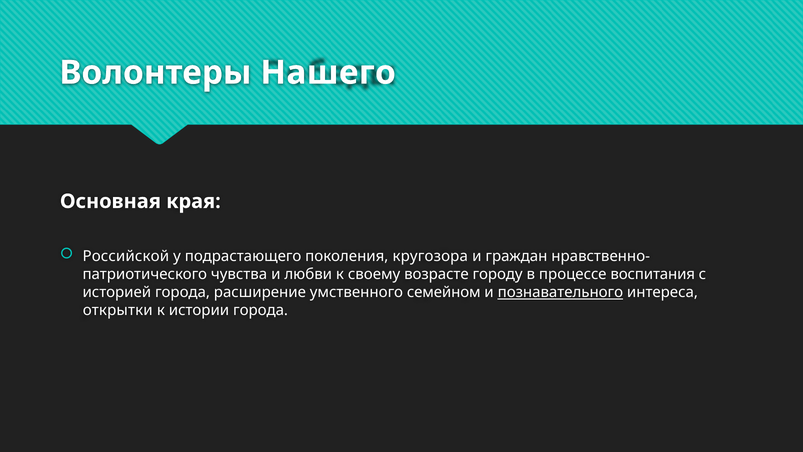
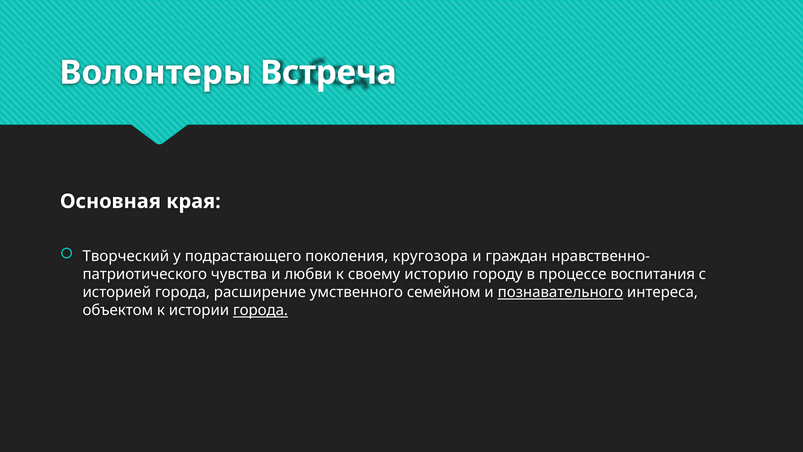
Нашего: Нашего -> Встреча (328, 73)
Российской: Российской -> Творческий (126, 256)
возрасте: возрасте -> историю (436, 274)
открытки: открытки -> объектом (118, 310)
города underline: none -> present (261, 310)
